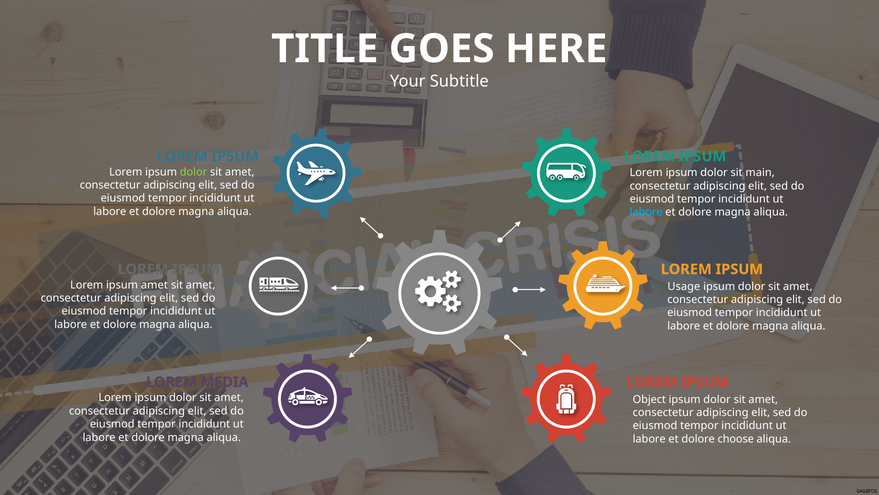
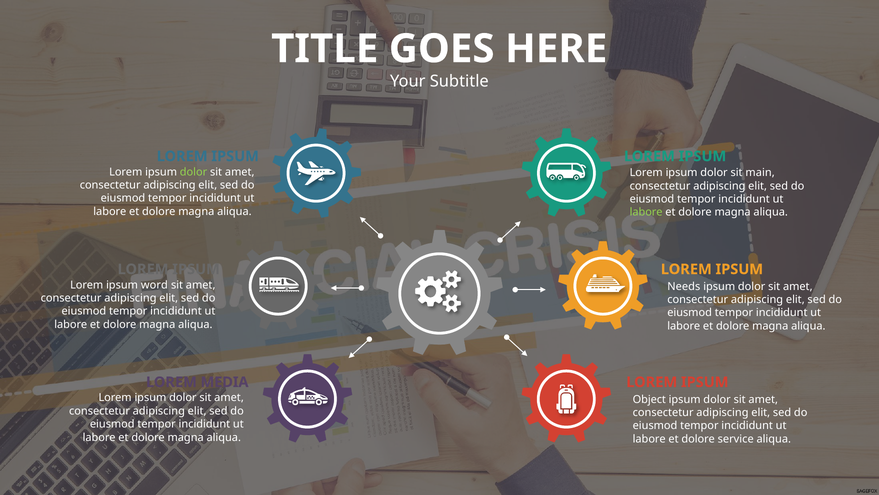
labore colour: light blue -> light green (646, 212)
ipsum amet: amet -> word (154, 285)
Usage: Usage -> Needs (684, 286)
choose: choose -> service (736, 438)
